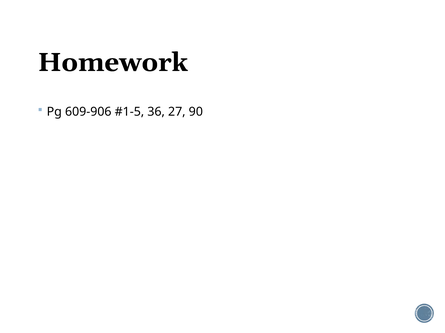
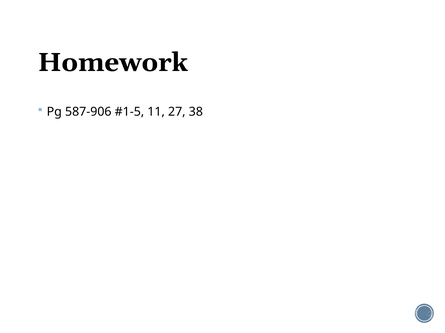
609-906: 609-906 -> 587-906 (88, 112)
36: 36 -> 11 (156, 112)
90: 90 -> 38 (196, 112)
